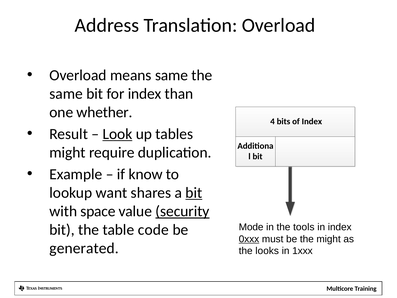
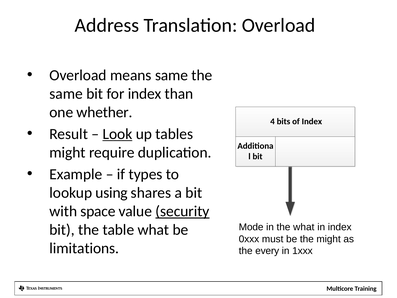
know: know -> types (146, 174)
want: want -> using (112, 193)
bit underline: present -> none (194, 193)
the tools: tools -> what (304, 227)
table code: code -> what (153, 230)
0xxx underline: present -> none (249, 239)
generated: generated -> limitations (84, 248)
looks: looks -> every (267, 251)
